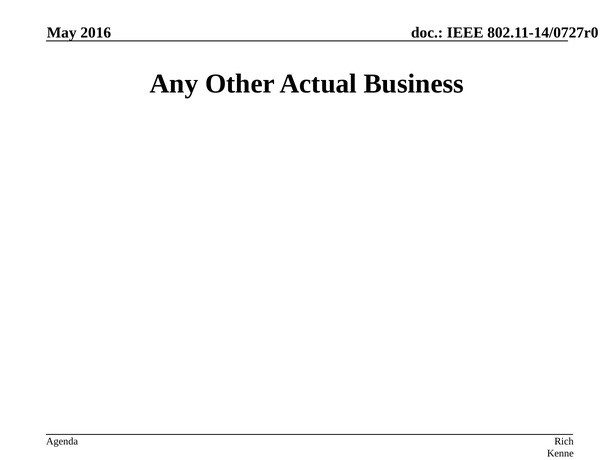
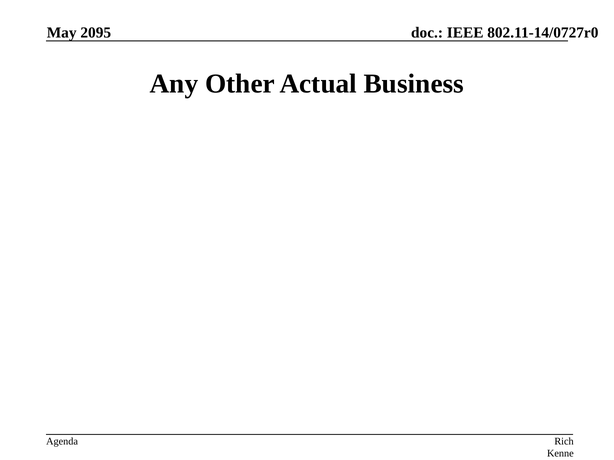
2016: 2016 -> 2095 (96, 33)
